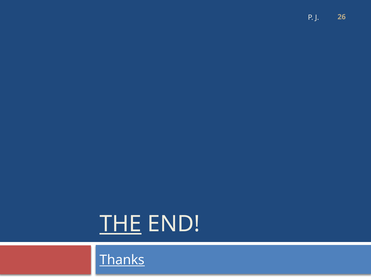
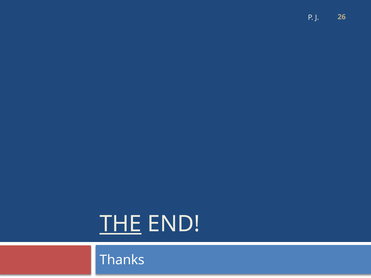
Thanks underline: present -> none (122, 260)
